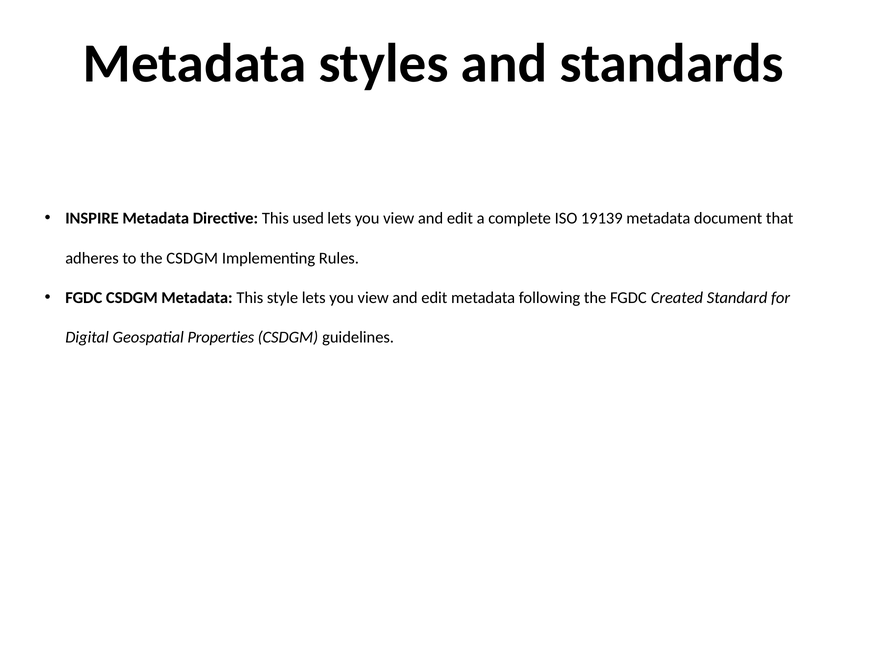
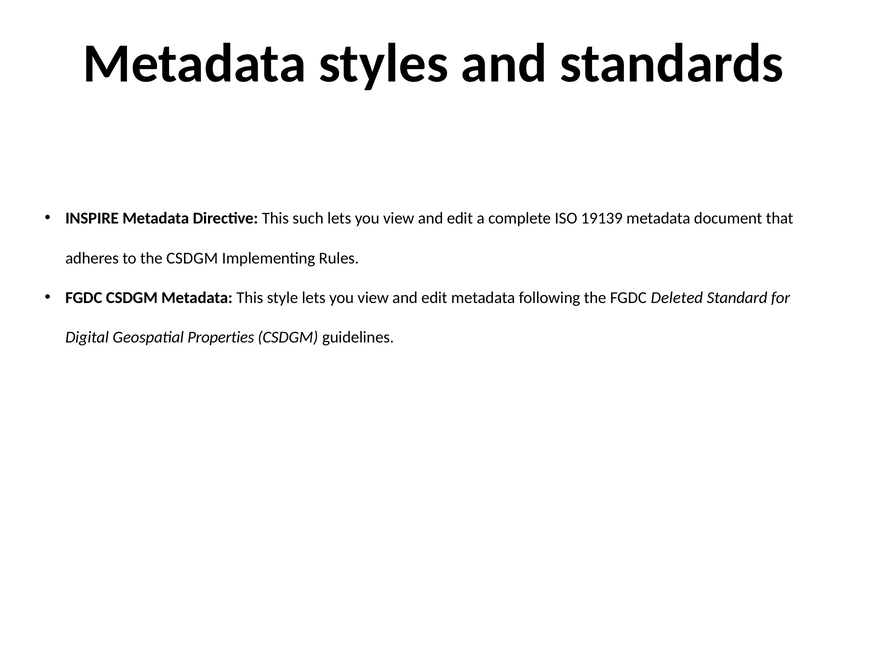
used: used -> such (308, 218)
Created: Created -> Deleted (677, 298)
